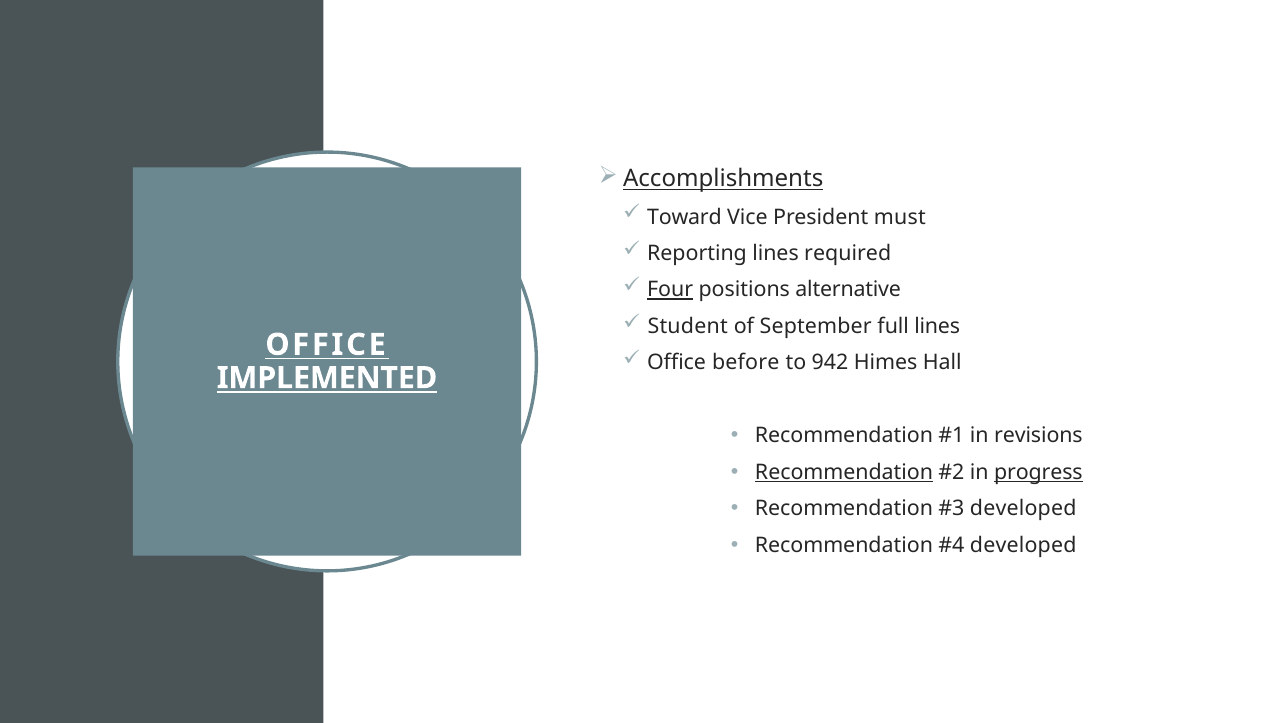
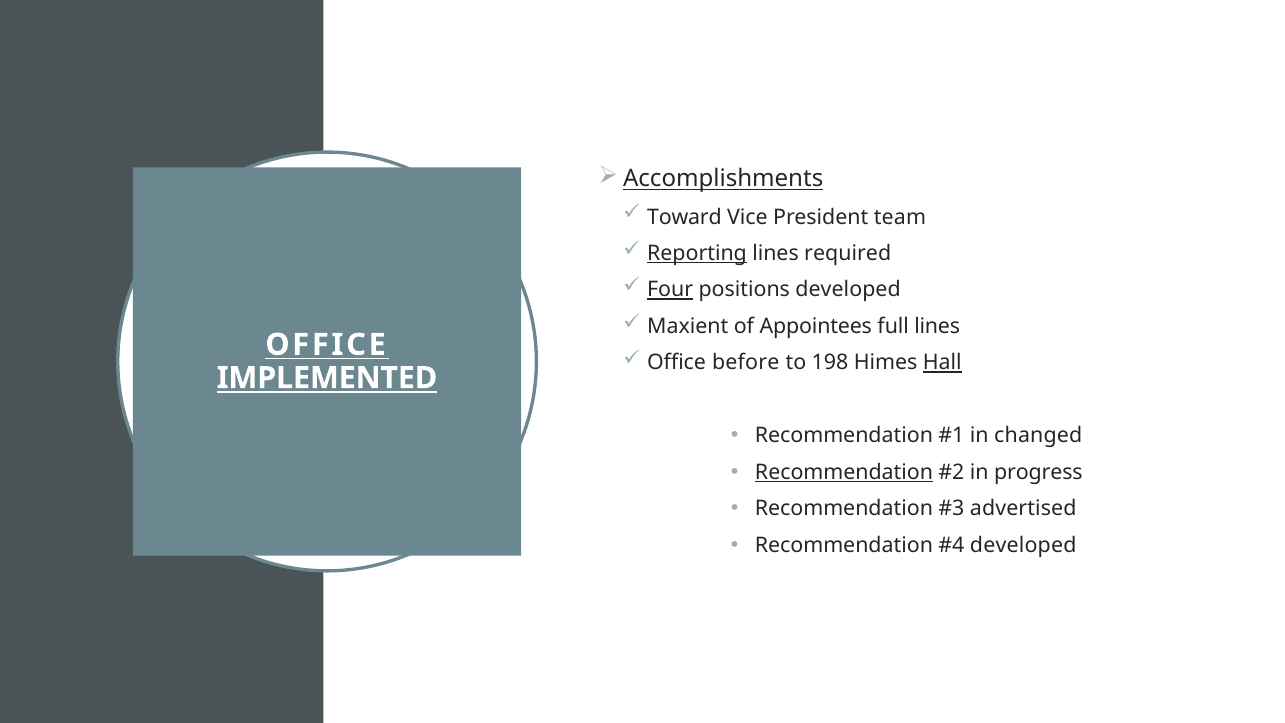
must: must -> team (900, 217)
Reporting underline: none -> present (697, 253)
positions alternative: alternative -> developed (848, 290)
Student: Student -> Maxient (688, 326)
September: September -> Appointees (816, 326)
942: 942 -> 198 (830, 363)
Hall underline: none -> present (942, 363)
revisions: revisions -> changed (1038, 436)
progress underline: present -> none (1038, 472)
developed: developed -> advertised (1023, 509)
